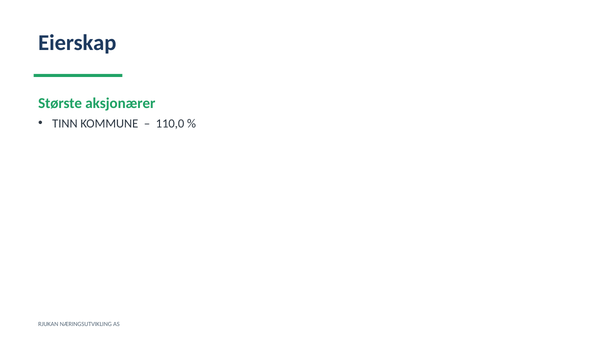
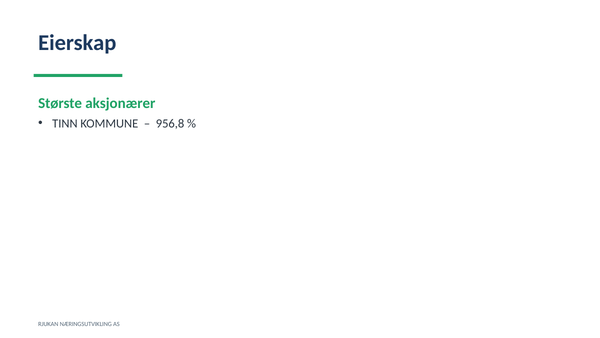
110,0: 110,0 -> 956,8 (170, 123)
